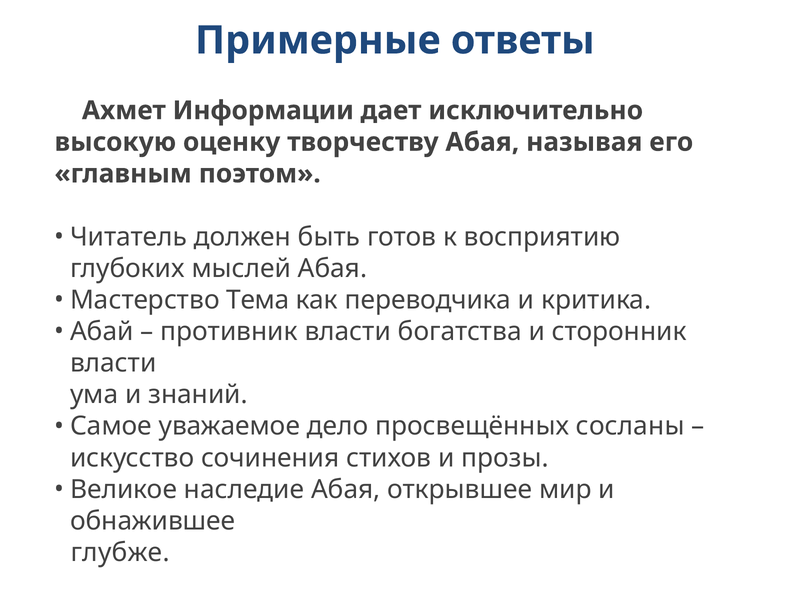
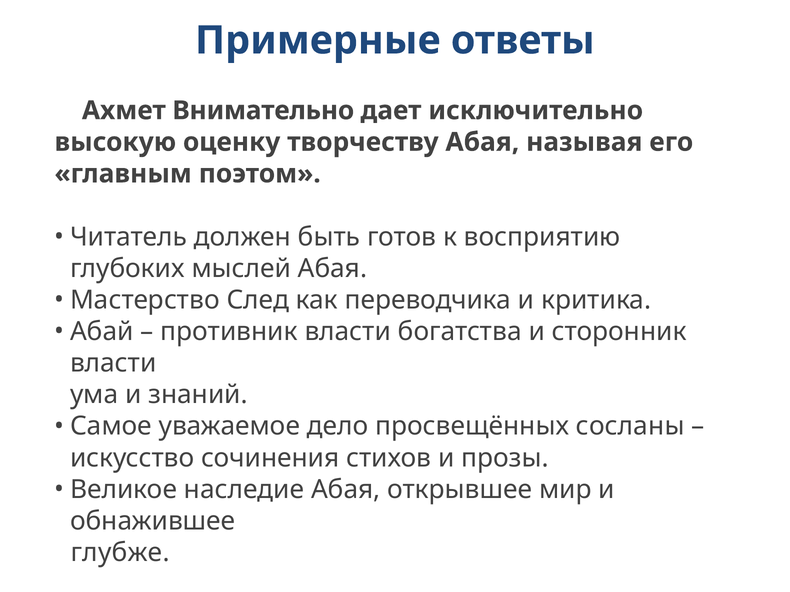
Информации: Информации -> Внимательно (263, 111)
Тема: Тема -> След (258, 300)
